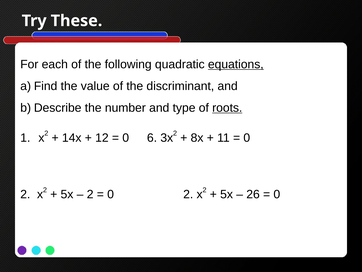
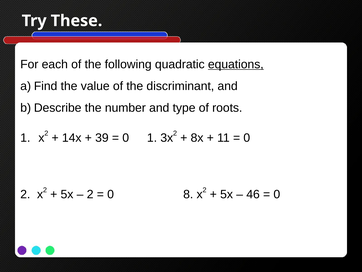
roots underline: present -> none (227, 108)
12: 12 -> 39 (102, 138)
0 6: 6 -> 1 (152, 138)
2: 2 -> 8 (188, 194)
26: 26 -> 46 (253, 194)
